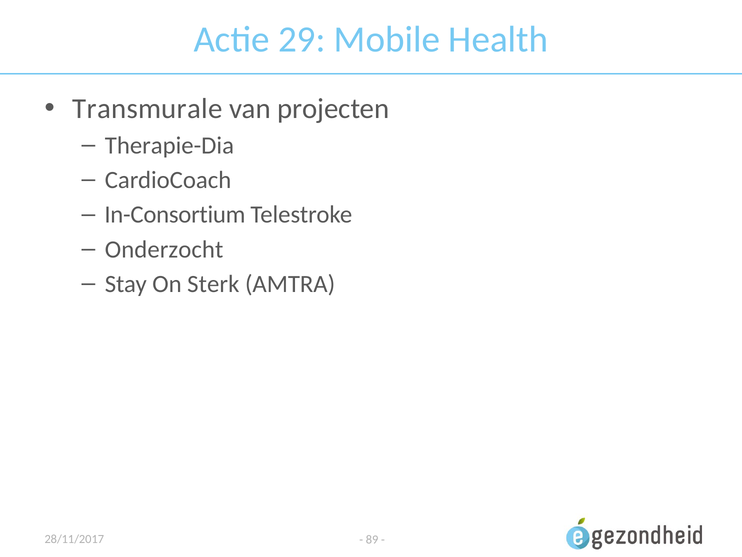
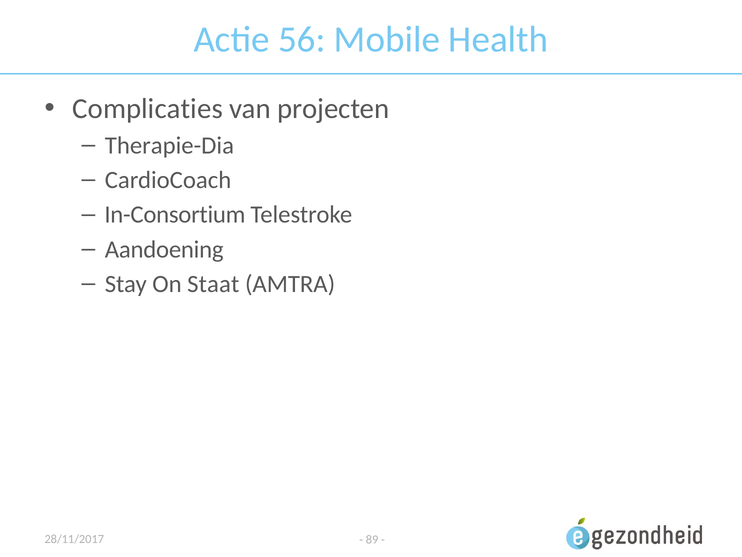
29: 29 -> 56 (302, 39)
Transmurale: Transmurale -> Complicaties (148, 108)
Onderzocht: Onderzocht -> Aandoening (164, 249)
Sterk: Sterk -> Staat (213, 284)
